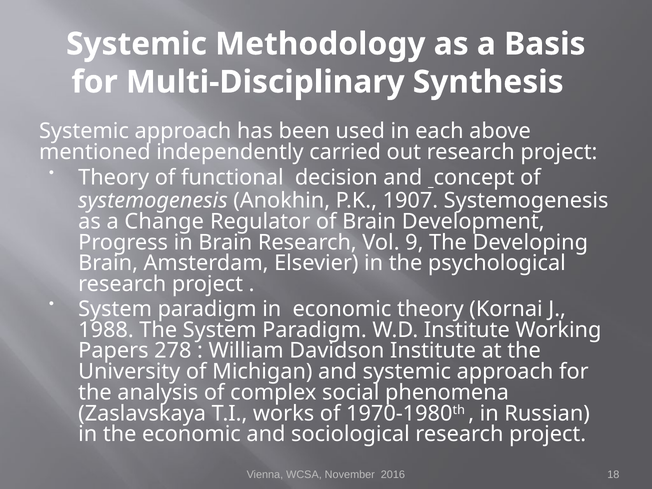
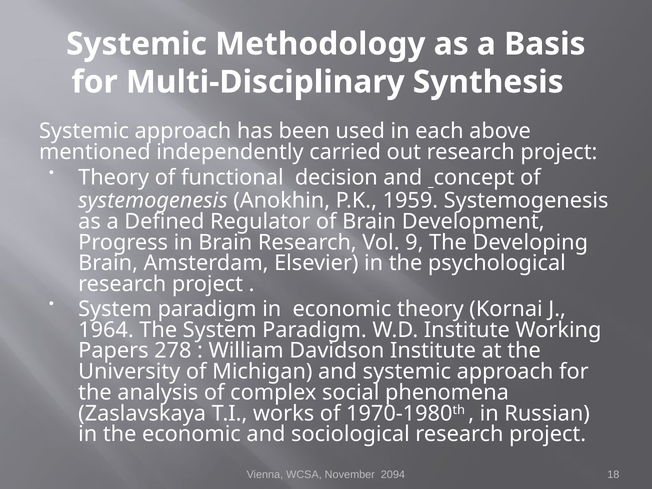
1907: 1907 -> 1959 (410, 201)
Change: Change -> Defined (164, 221)
1988: 1988 -> 1964 (106, 330)
2016: 2016 -> 2094 (393, 475)
